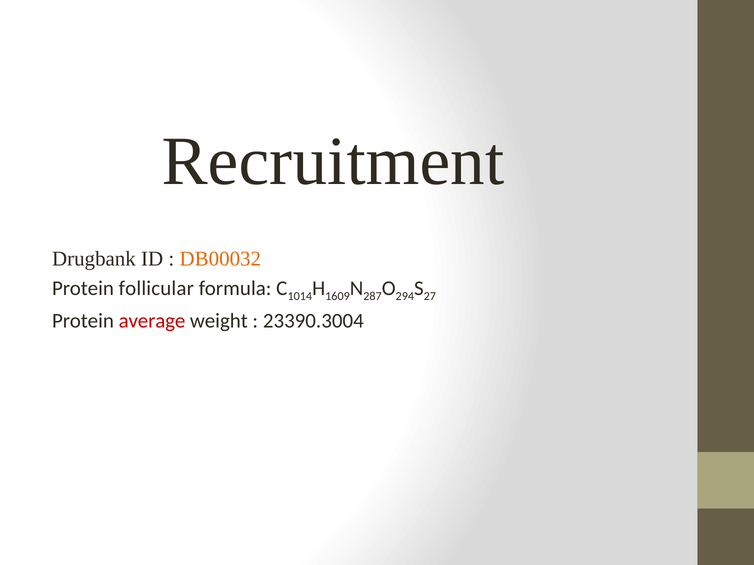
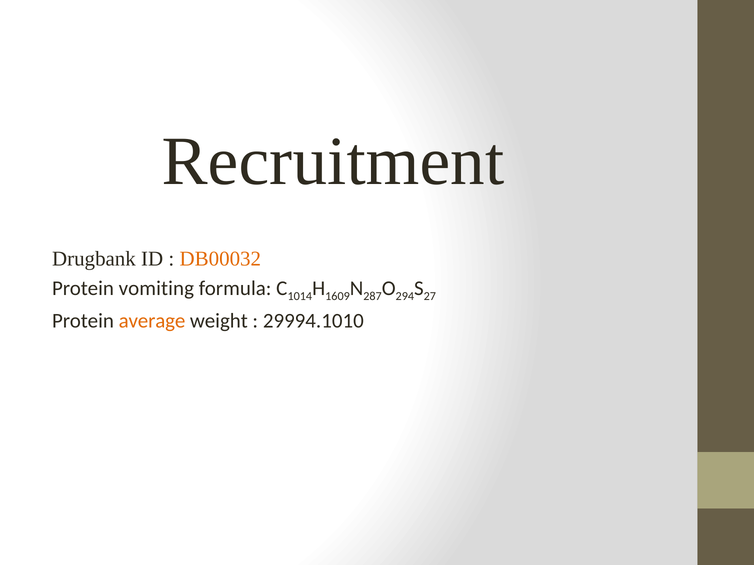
follicular: follicular -> vomiting (156, 288)
average colour: red -> orange (152, 321)
23390.3004: 23390.3004 -> 29994.1010 (313, 321)
